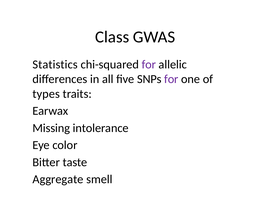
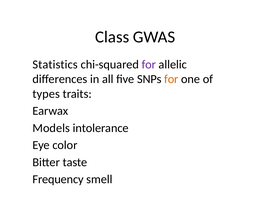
for colour: purple -> orange (171, 79)
Missing: Missing -> Models (51, 128)
Aggregate: Aggregate -> Frequency (58, 180)
